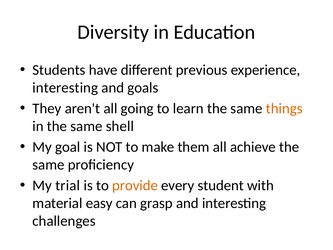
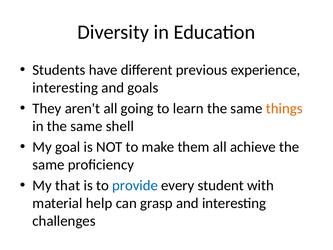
trial: trial -> that (68, 185)
provide colour: orange -> blue (135, 185)
easy: easy -> help (99, 203)
